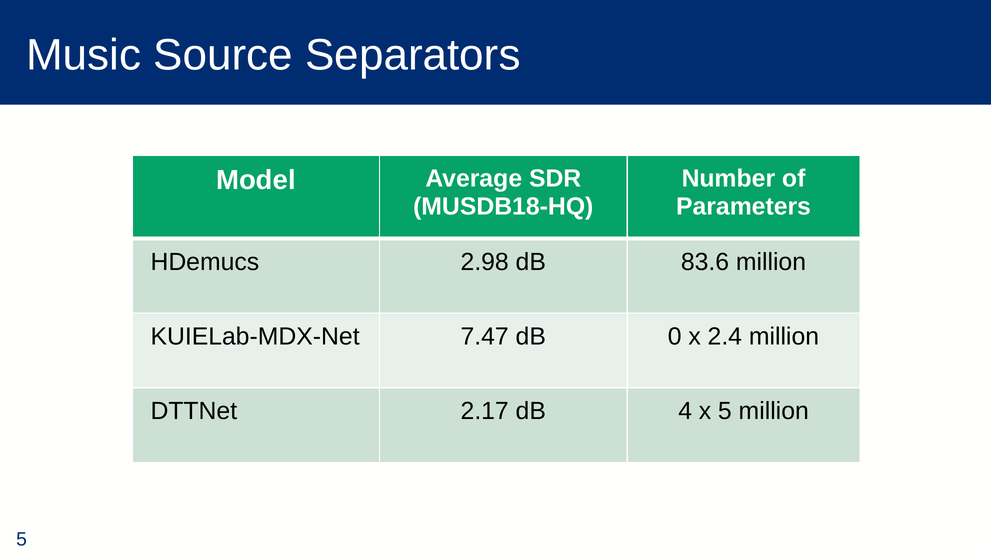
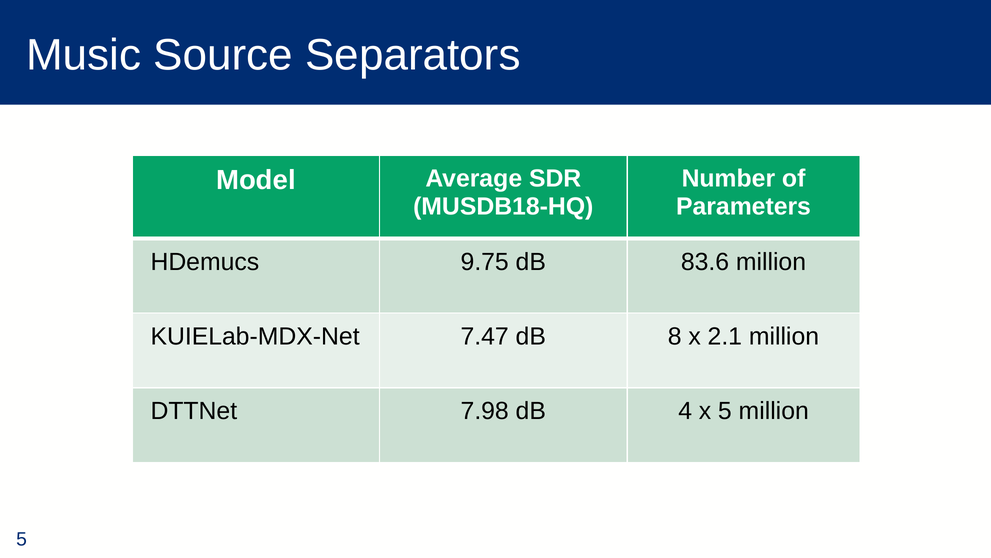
2.98: 2.98 -> 9.75 (485, 262)
0: 0 -> 8 (675, 336)
2.4: 2.4 -> 2.1 (725, 336)
2.17: 2.17 -> 7.98 (485, 411)
